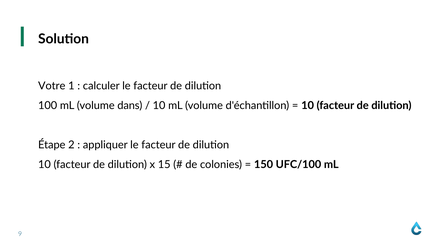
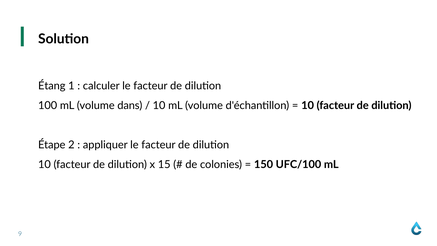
Votre: Votre -> Étang (52, 86)
